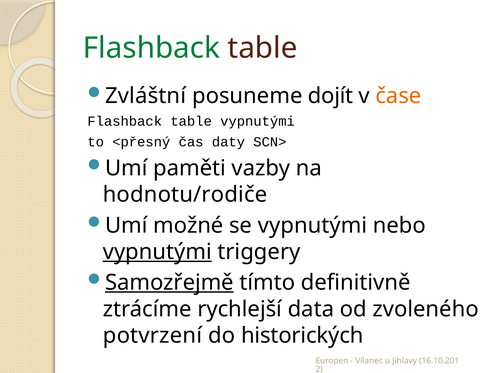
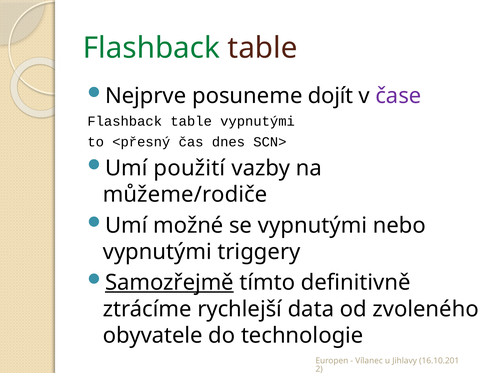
Zvláštní: Zvláštní -> Nejprve (146, 96)
čase colour: orange -> purple (398, 96)
daty: daty -> dnes (228, 142)
paměti: paměti -> použití (189, 168)
hodnotu/rodiče: hodnotu/rodiče -> můžeme/rodiče (185, 195)
vypnutými underline: present -> none (157, 252)
potvrzení: potvrzení -> obyvatele (153, 335)
historických: historických -> technologie (302, 335)
